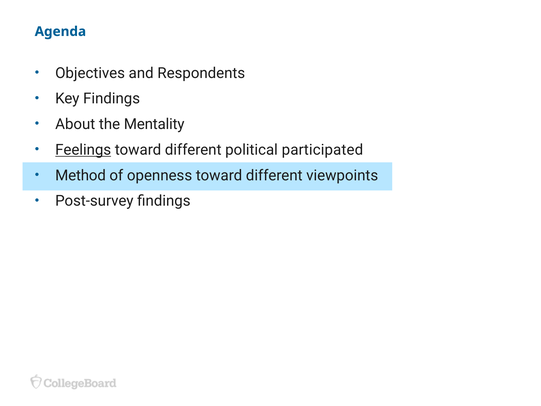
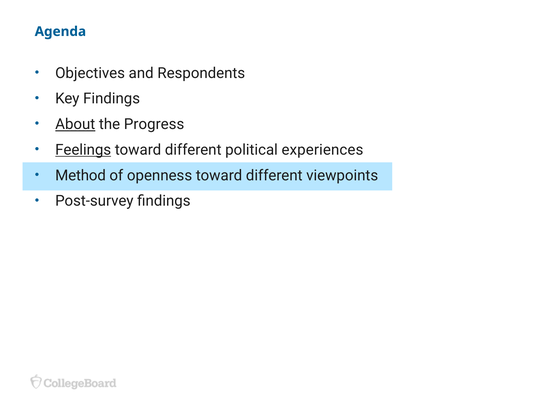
About underline: none -> present (75, 124)
Mentality: Mentality -> Progress (154, 124)
participated: participated -> experiences (322, 150)
